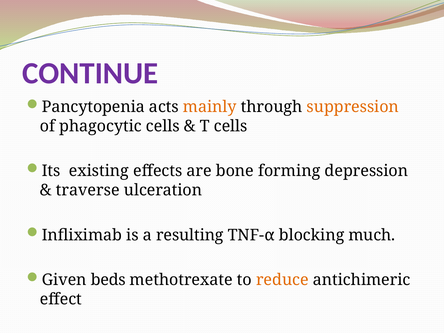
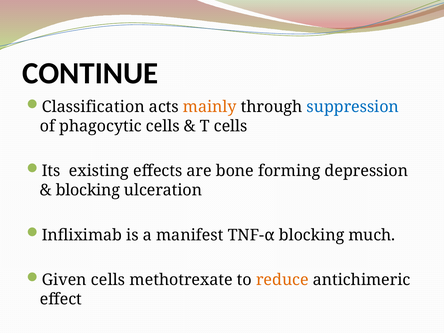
CONTINUE colour: purple -> black (90, 73)
Pancytopenia: Pancytopenia -> Classification (93, 107)
suppression colour: orange -> blue (353, 107)
traverse: traverse -> blocking (88, 190)
resulting: resulting -> manifest (190, 235)
Given beds: beds -> cells (108, 280)
